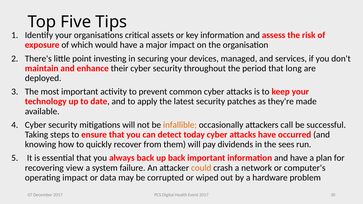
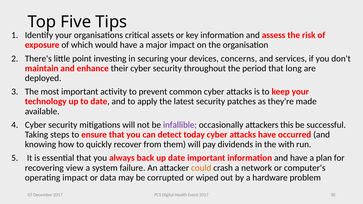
managed: managed -> concerns (239, 59)
infallible colour: orange -> purple (180, 125)
call: call -> this (287, 125)
sees: sees -> with (286, 145)
up back: back -> date (177, 158)
